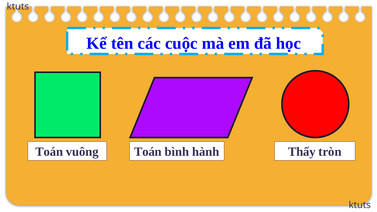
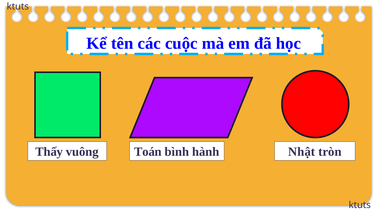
Toán: Toán -> Thấy (49, 152)
Thấy: Thấy -> Nhật (302, 152)
